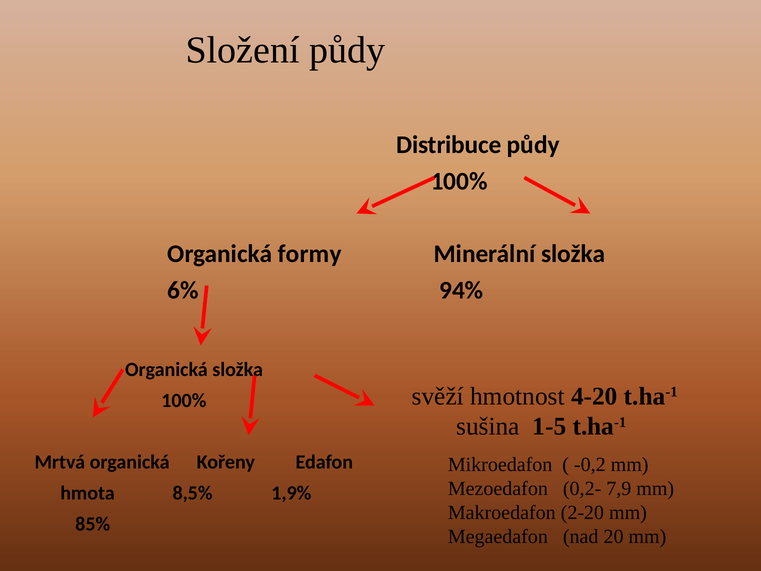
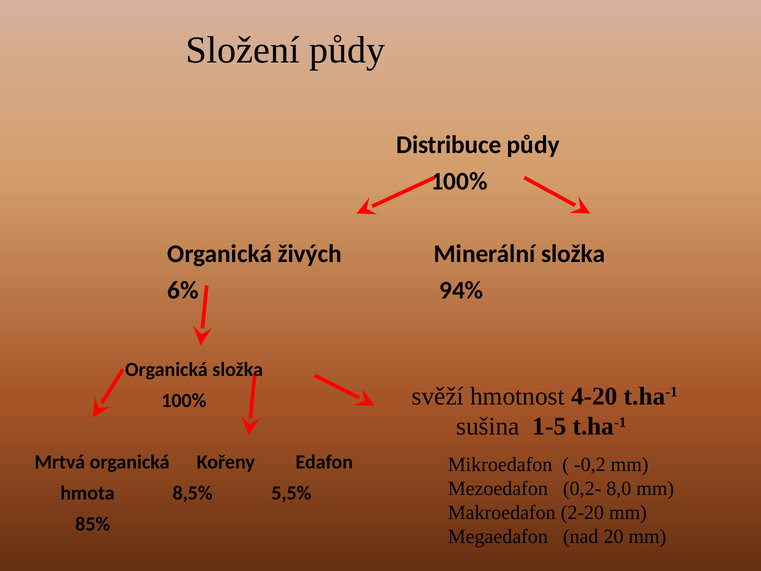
formy: formy -> živých (310, 254)
7,9: 7,9 -> 8,0 (619, 488)
1,9%: 1,9% -> 5,5% (291, 493)
